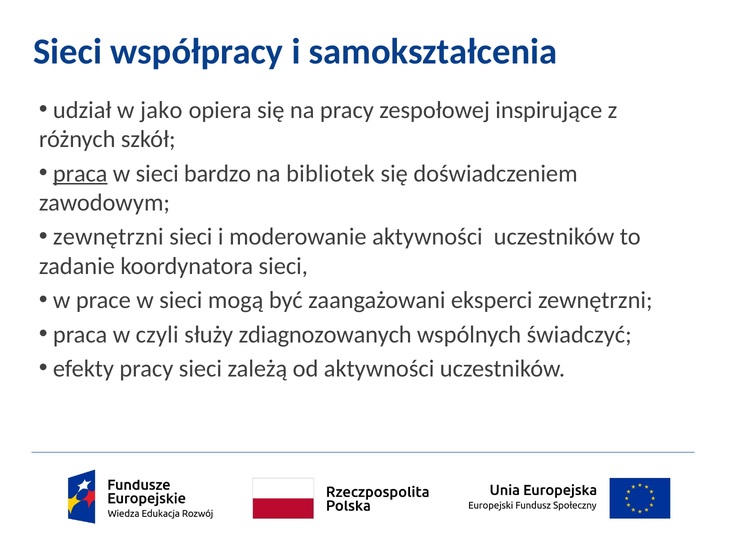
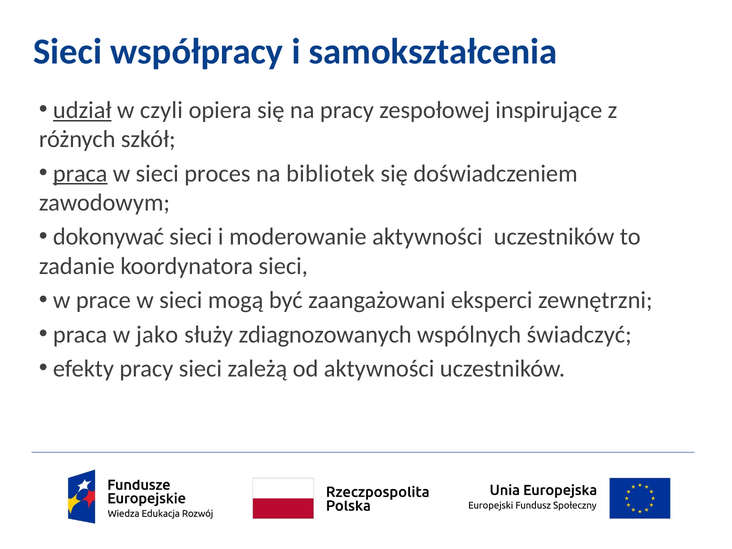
udział underline: none -> present (82, 110)
jako: jako -> czyli (161, 110)
bardzo: bardzo -> proces (217, 173)
zewnętrzni: zewnętrzni -> dokonywać (109, 237)
czyli: czyli -> jako (157, 334)
